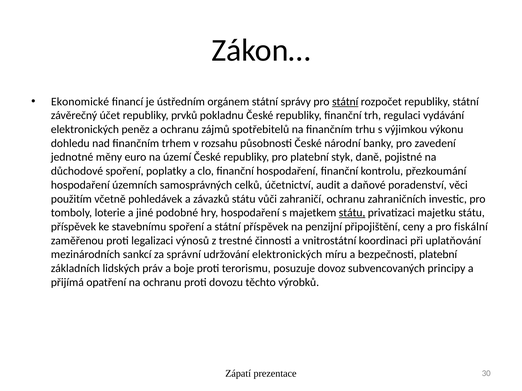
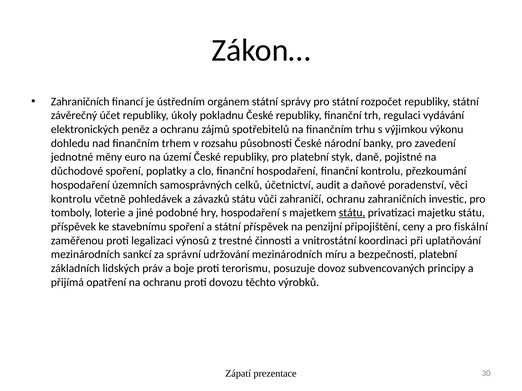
Ekonomické: Ekonomické -> Zahraničních (80, 102)
státní underline: present -> none (345, 102)
prvků: prvků -> úkoly (184, 116)
použitím: použitím -> kontrolu (71, 199)
udržování elektronických: elektronických -> mezinárodních (287, 255)
